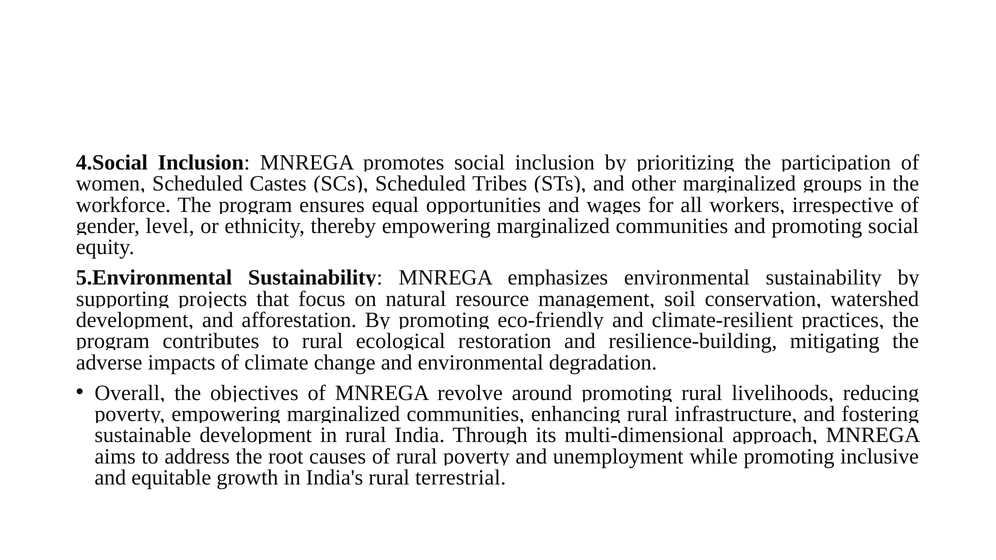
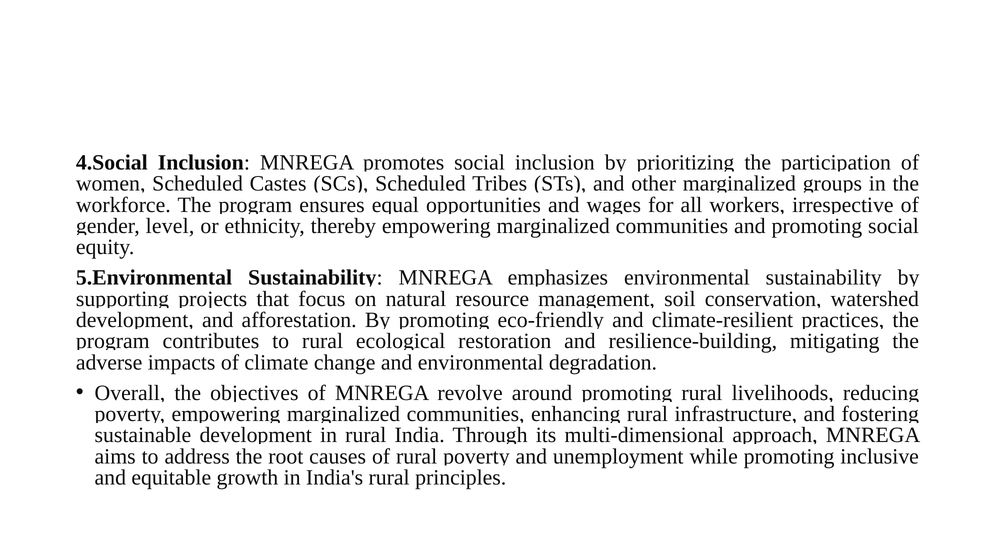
terrestrial: terrestrial -> principles (461, 478)
